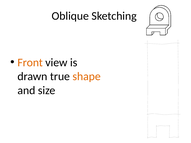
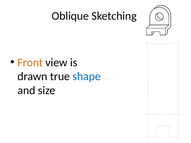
shape colour: orange -> blue (87, 77)
